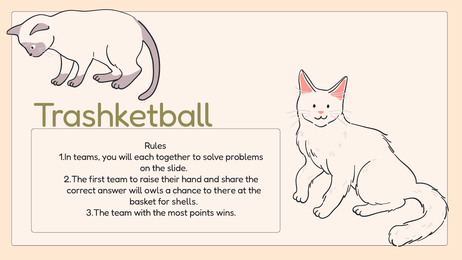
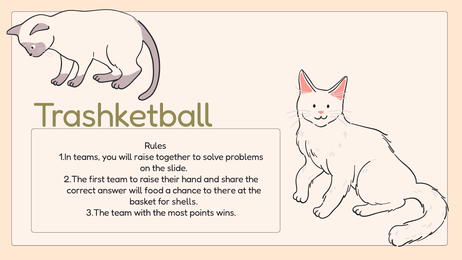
will each: each -> raise (144, 157)
owls: owls -> food (154, 190)
